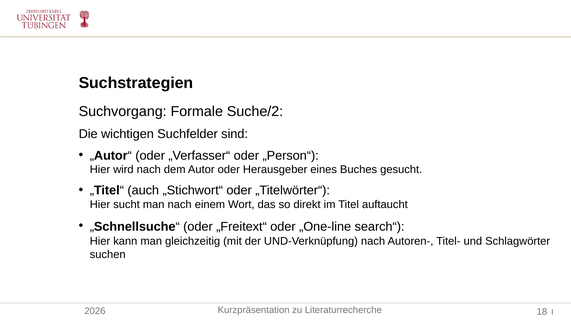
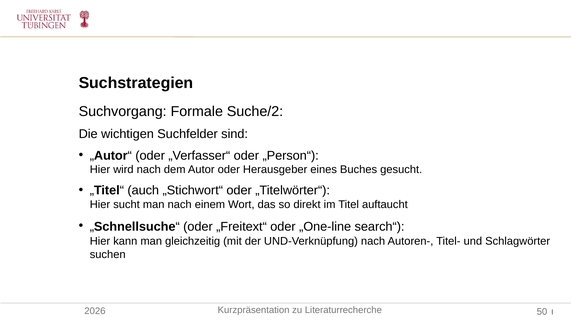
18: 18 -> 50 (542, 312)
